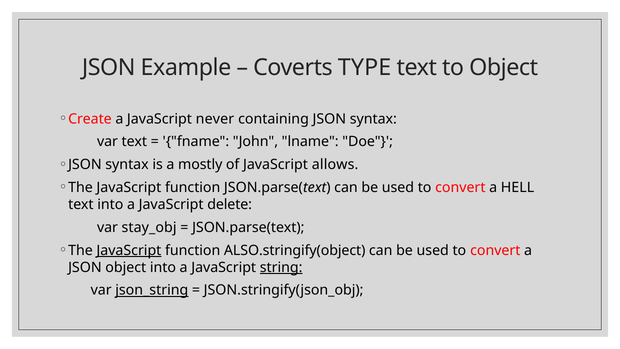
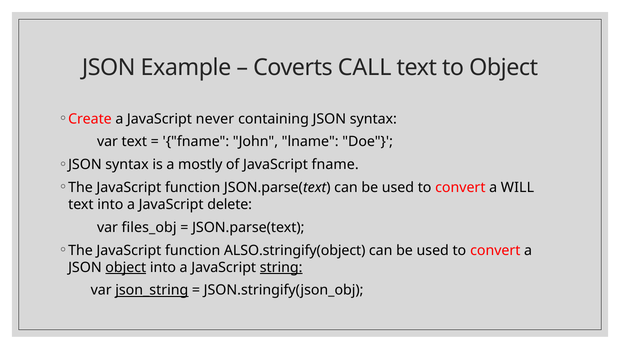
TYPE: TYPE -> CALL (365, 67)
JavaScript allows: allows -> fname (335, 165)
HELL: HELL -> WILL (517, 187)
stay_obj: stay_obj -> files_obj (149, 227)
JavaScript underline: present -> none (129, 250)
object underline: none -> present (126, 267)
